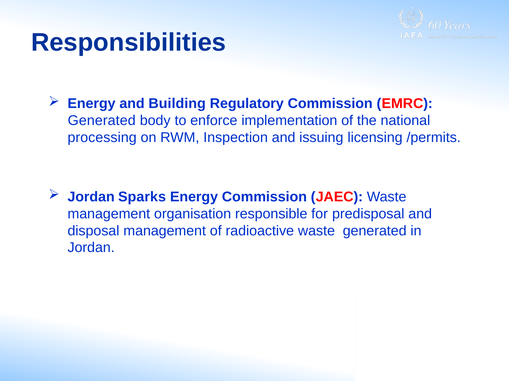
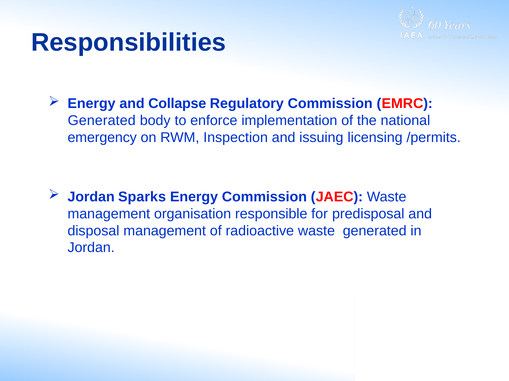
Building: Building -> Collapse (177, 104)
processing: processing -> emergency (102, 138)
